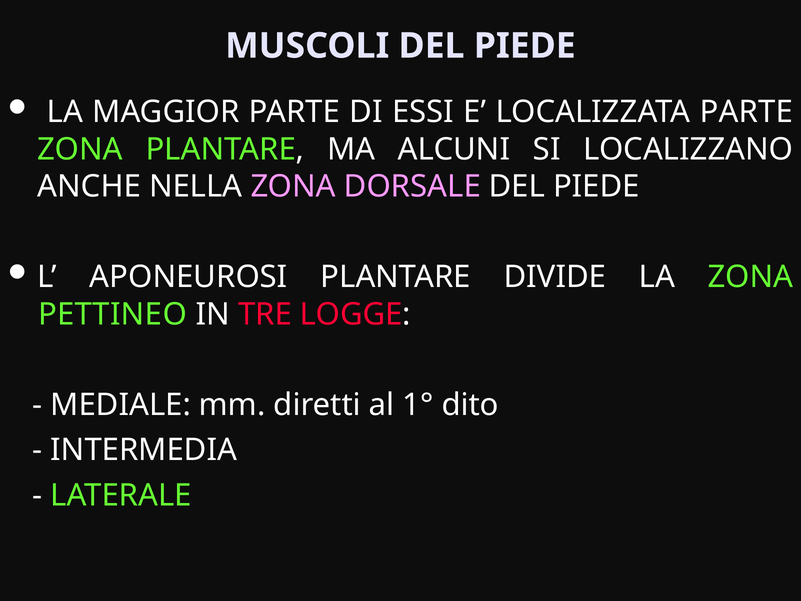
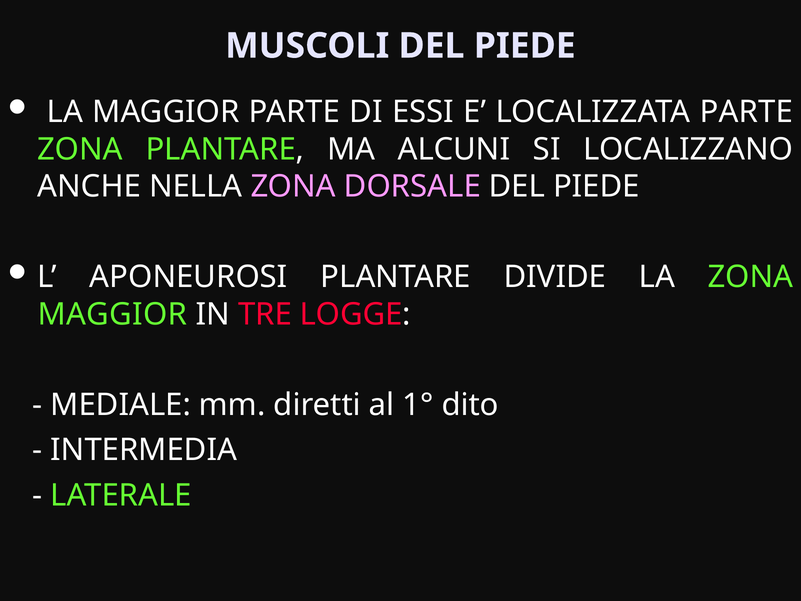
PETTINEO: PETTINEO -> MAGGIOR (112, 314)
